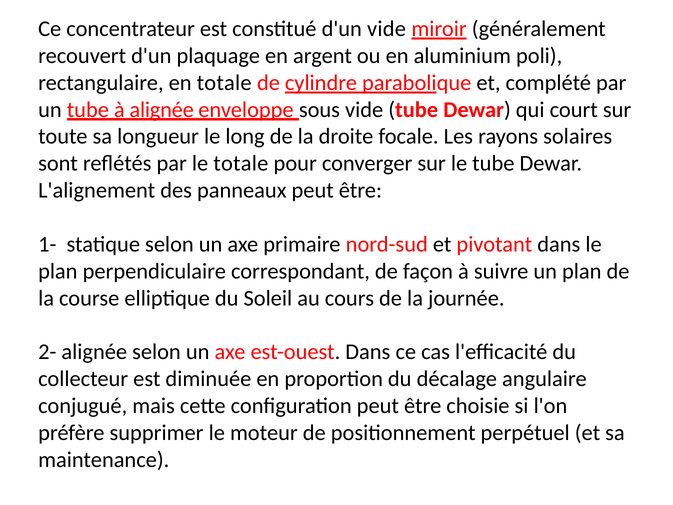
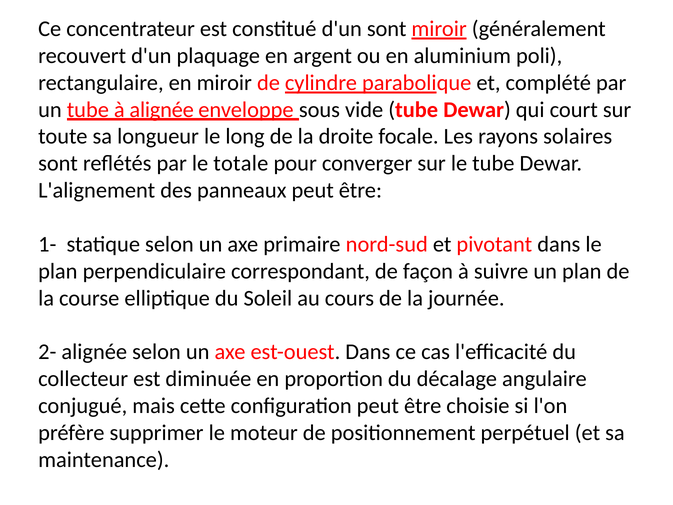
d'un vide: vide -> sont (387, 29)
en totale: totale -> miroir (224, 83)
